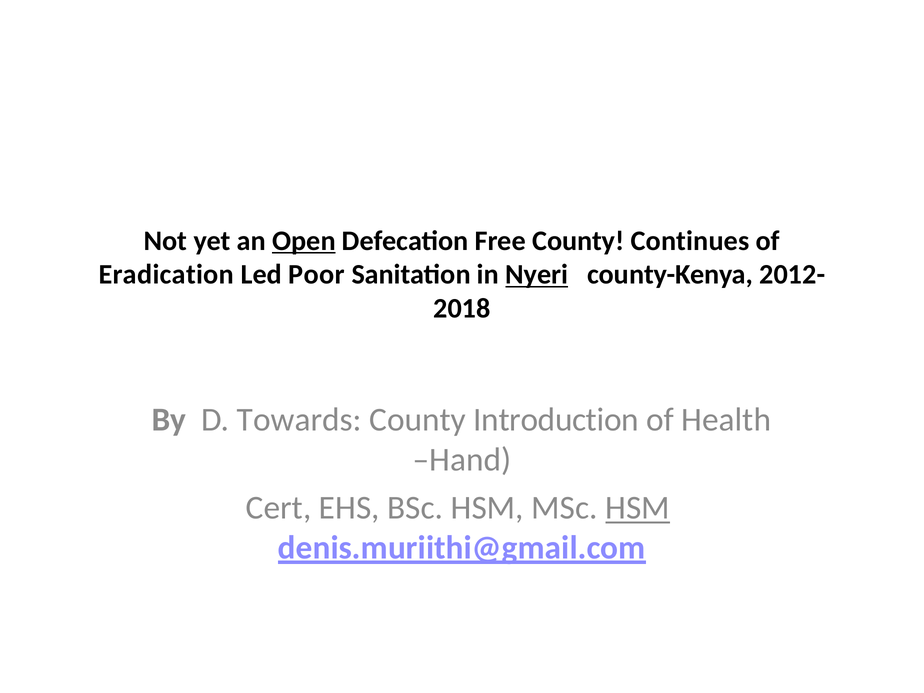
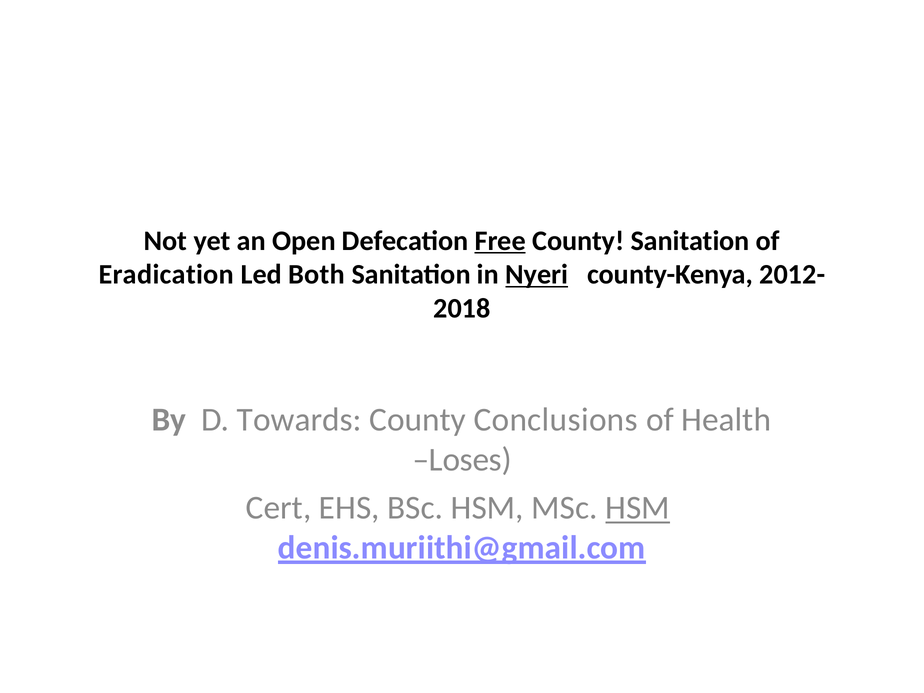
Open underline: present -> none (304, 241)
Free underline: none -> present (500, 241)
County Continues: Continues -> Sanitation (690, 241)
Poor: Poor -> Both (317, 275)
Introduction: Introduction -> Conclusions (556, 420)
Hand: Hand -> Loses (462, 460)
